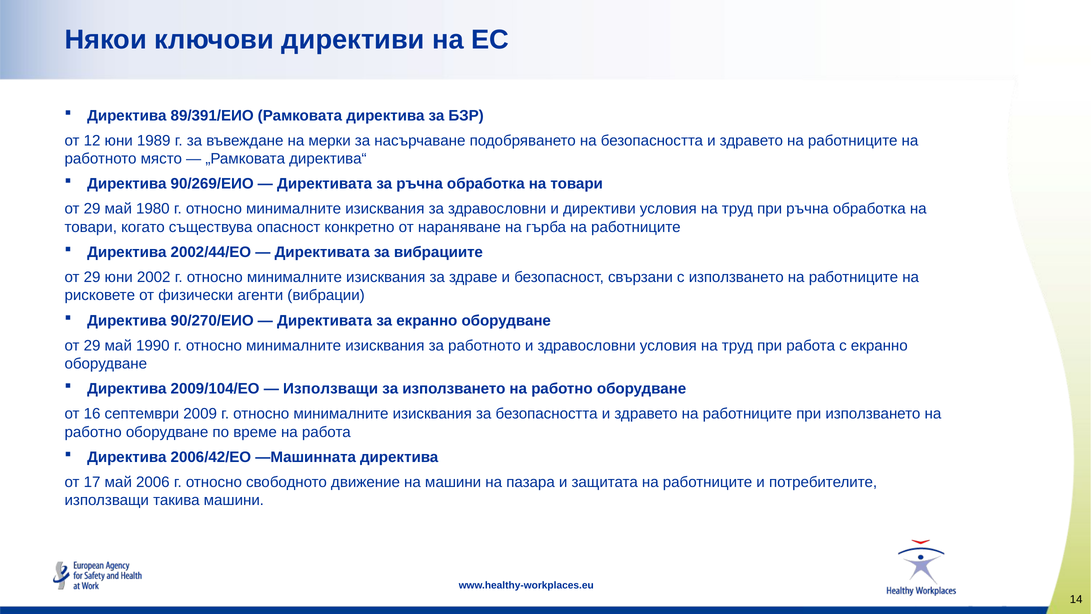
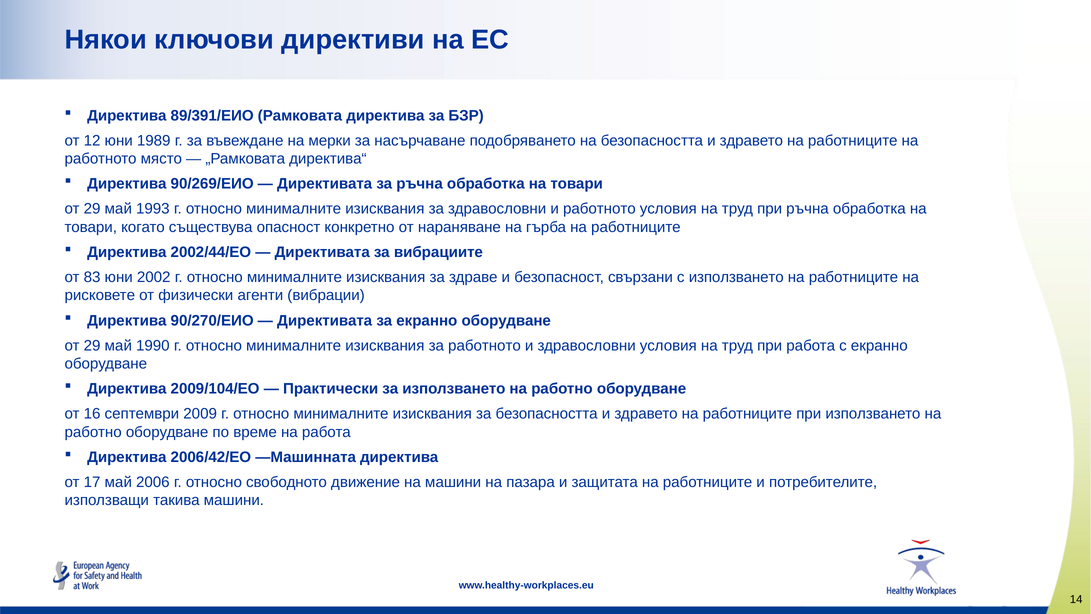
1980: 1980 -> 1993 (153, 209)
и директиви: директиви -> работното (599, 209)
29: 29 -> 83 (92, 277)
Използващи: Използващи -> Практически (331, 389)
